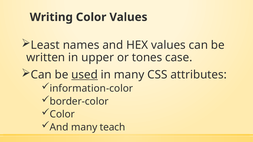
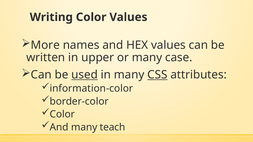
Least: Least -> More (45, 45)
or tones: tones -> many (147, 58)
CSS underline: none -> present (157, 75)
